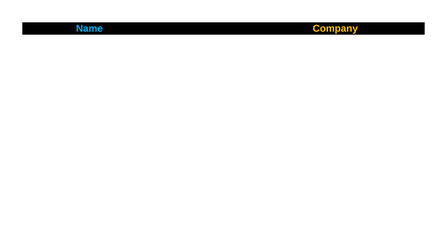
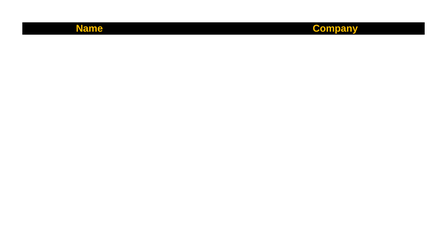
Name colour: light blue -> yellow (89, 29)
